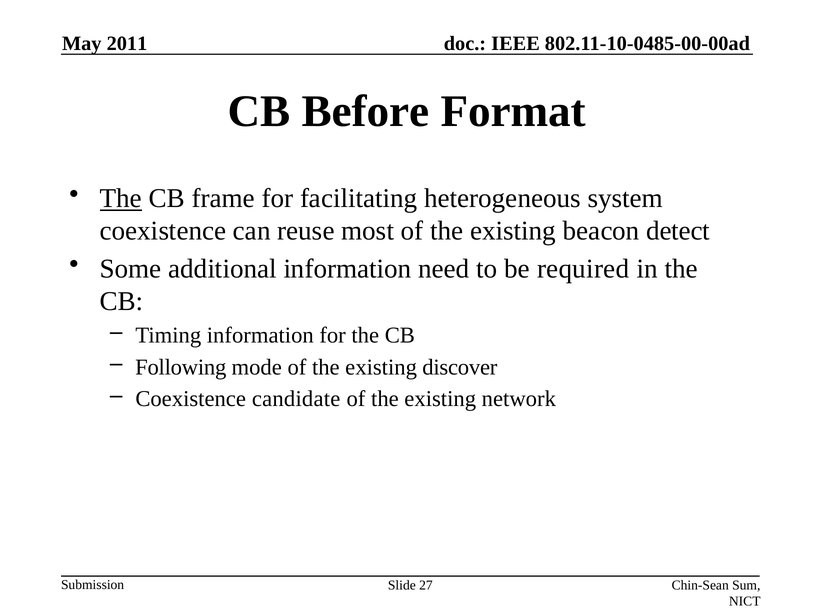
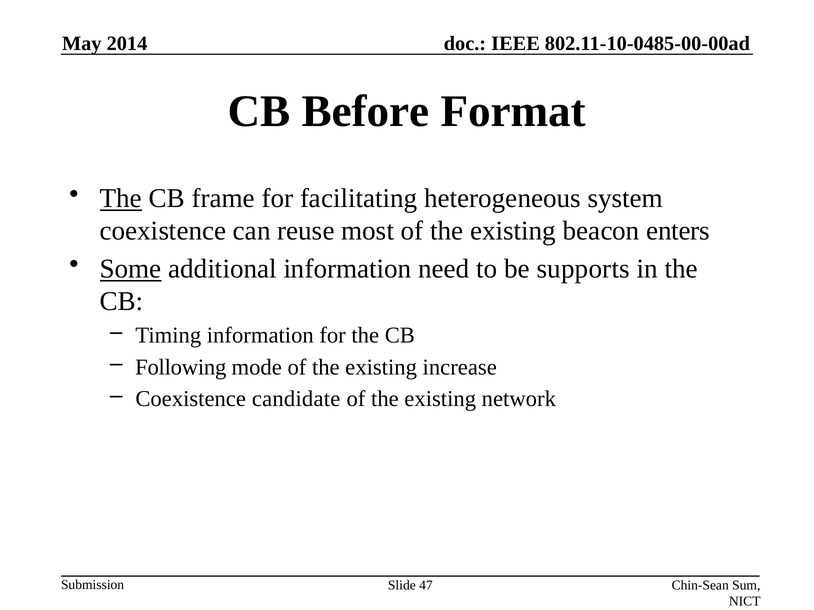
2011: 2011 -> 2014 (127, 43)
detect: detect -> enters (678, 231)
Some underline: none -> present (131, 269)
required: required -> supports (583, 269)
discover: discover -> increase (460, 367)
27: 27 -> 47 (426, 586)
